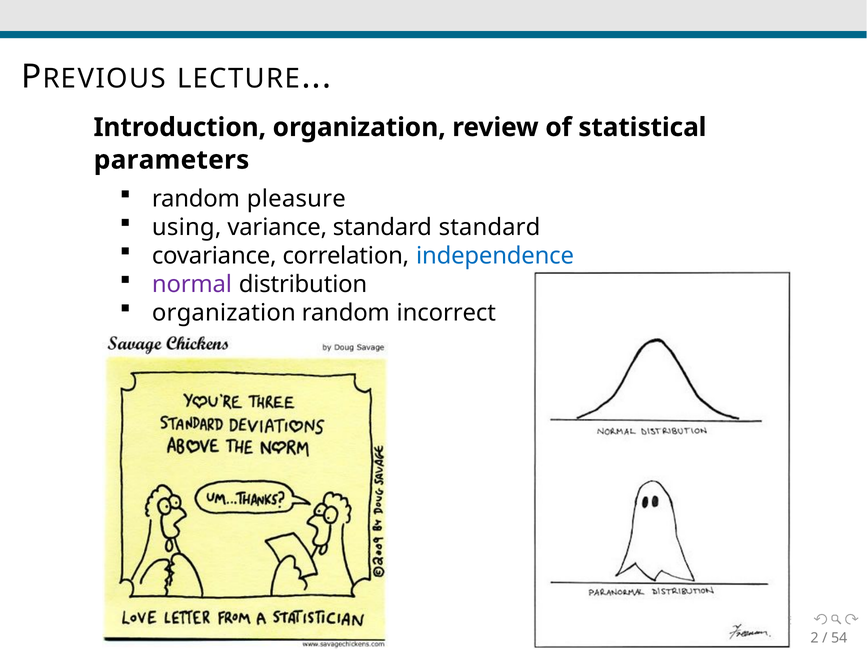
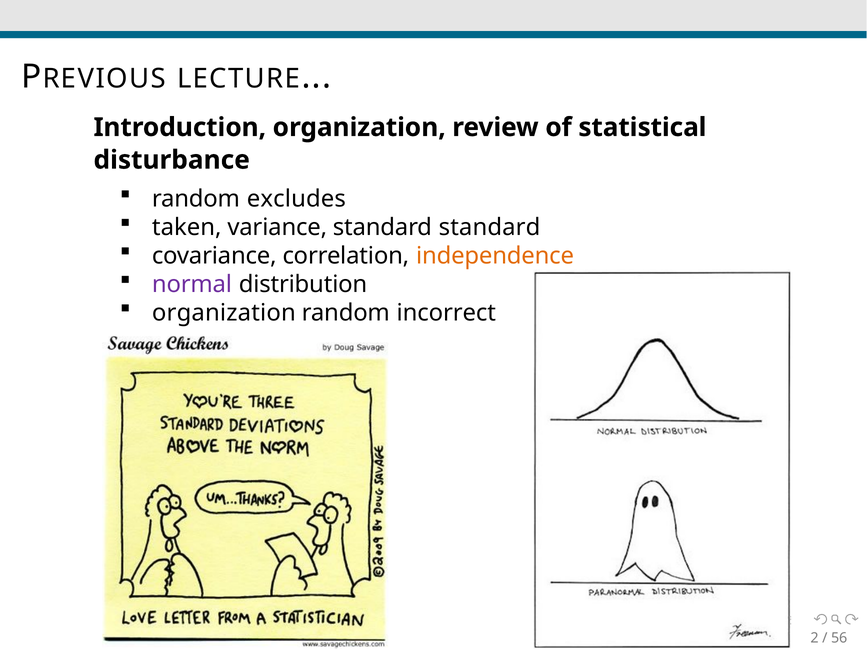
parameters: parameters -> disturbance (172, 160)
pleasure: pleasure -> excludes (296, 199)
using: using -> taken (187, 228)
independence colour: blue -> orange (495, 256)
54: 54 -> 56 (839, 639)
